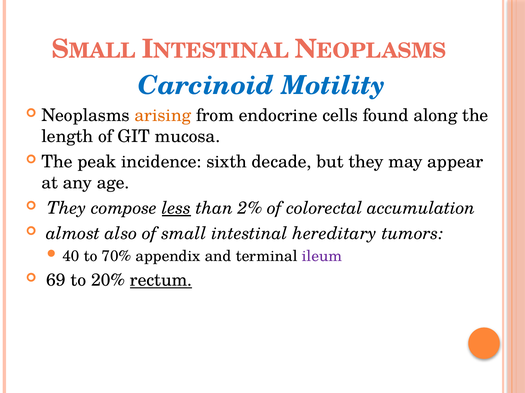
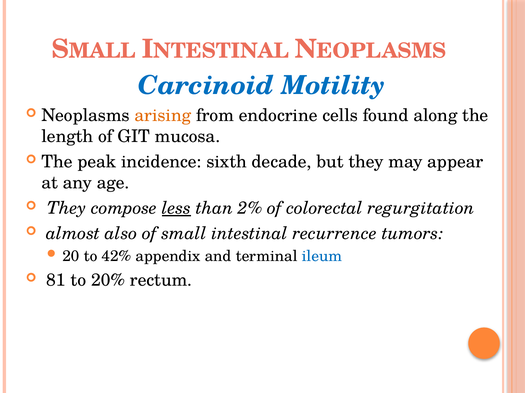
accumulation: accumulation -> regurgitation (421, 209)
hereditary: hereditary -> recurrence (335, 234)
40: 40 -> 20 (71, 257)
70%: 70% -> 42% (116, 257)
ileum colour: purple -> blue (322, 257)
69: 69 -> 81 (56, 281)
rectum underline: present -> none (161, 281)
